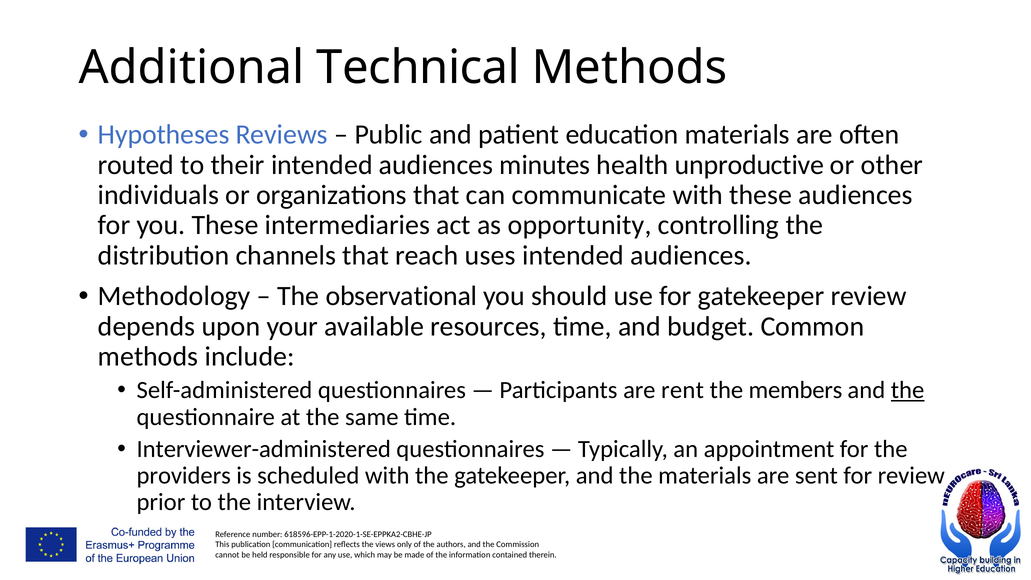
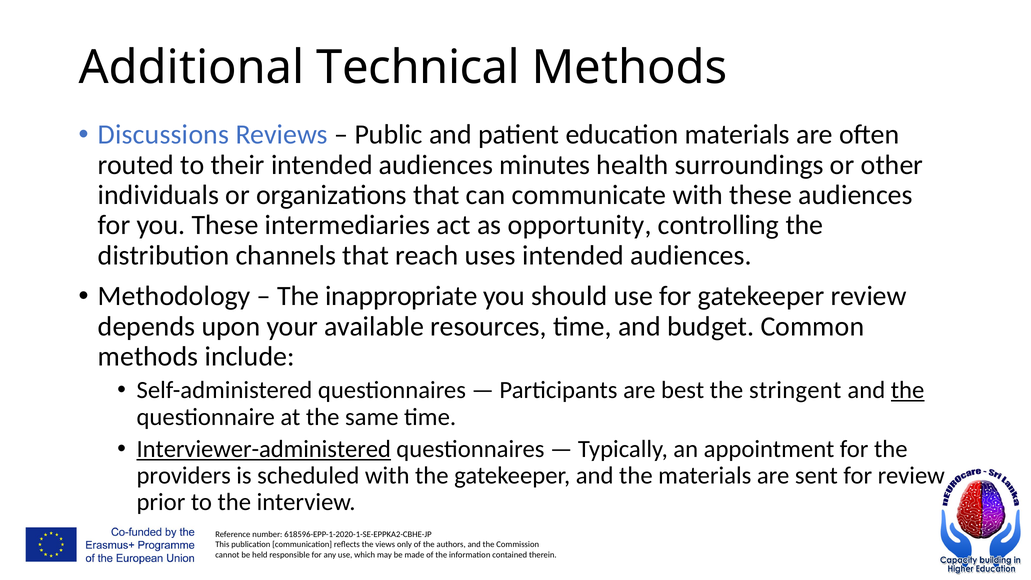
Hypotheses: Hypotheses -> Discussions (164, 135)
unproductive: unproductive -> surroundings (749, 165)
observational: observational -> inappropriate (401, 296)
rent: rent -> best (683, 390)
members: members -> stringent (795, 390)
Interviewer-administered underline: none -> present (264, 449)
